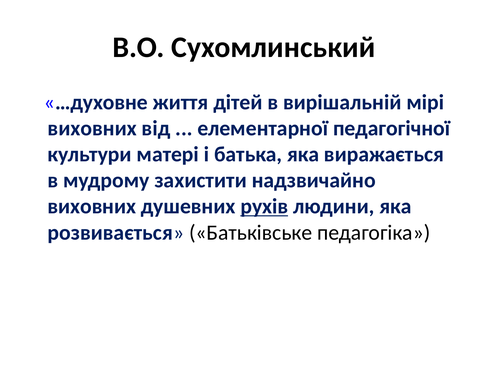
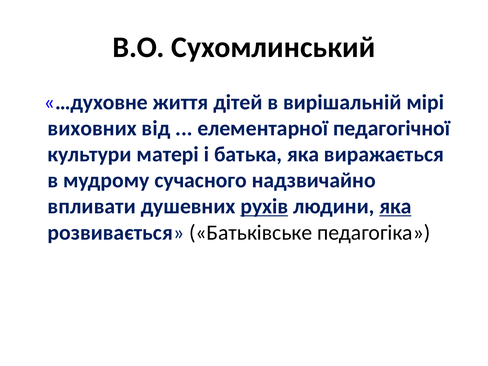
захистити: захистити -> сучасного (201, 180)
виховних: виховних -> впливати (92, 207)
яка underline: none -> present (395, 207)
